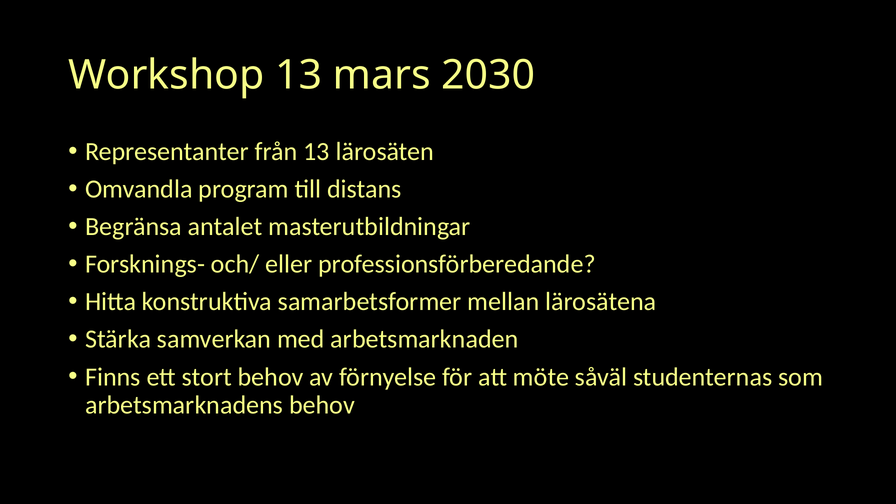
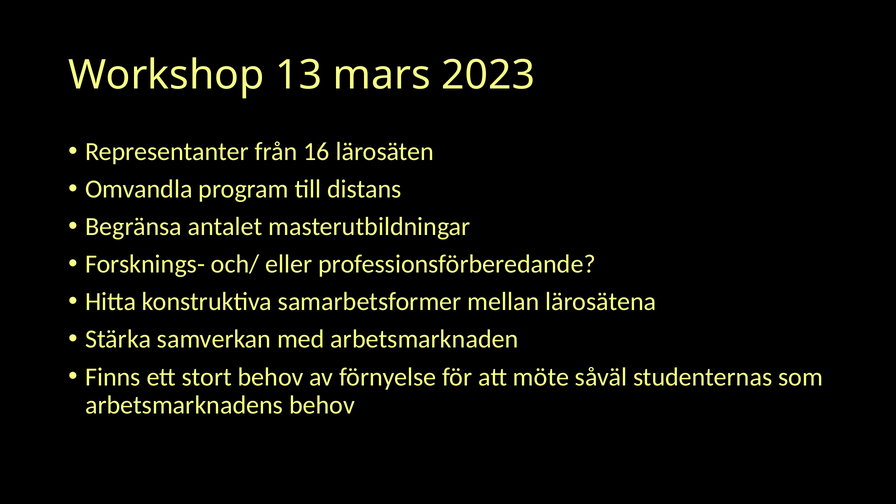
2030: 2030 -> 2023 (488, 75)
från 13: 13 -> 16 (316, 151)
